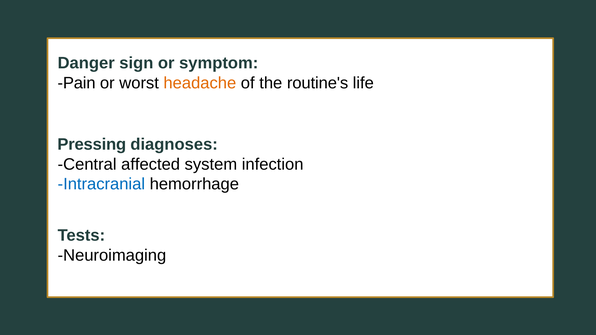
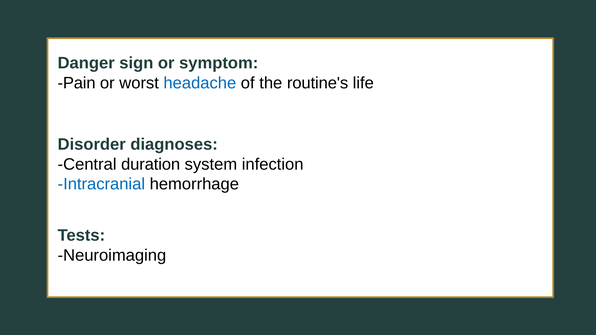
headache colour: orange -> blue (200, 83)
Pressing: Pressing -> Disorder (92, 145)
affected: affected -> duration (151, 164)
